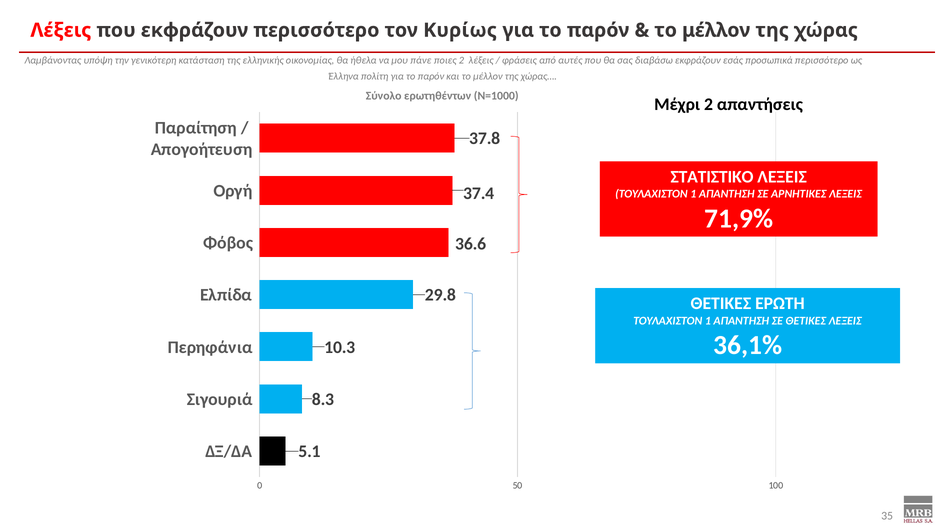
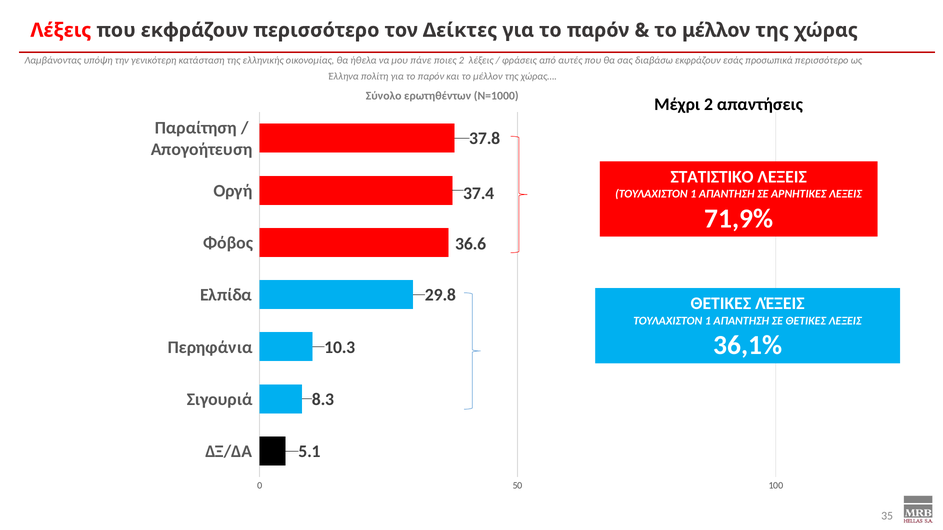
Κυρίως: Κυρίως -> Δείκτες (460, 30)
ΘΕΤΙΚΕΣ ΕΡΩΤΗ: ΕΡΩΤΗ -> ΛΈΞΕΙΣ (780, 304)
